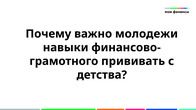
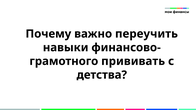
молодежи: молодежи -> переучить (146, 34)
